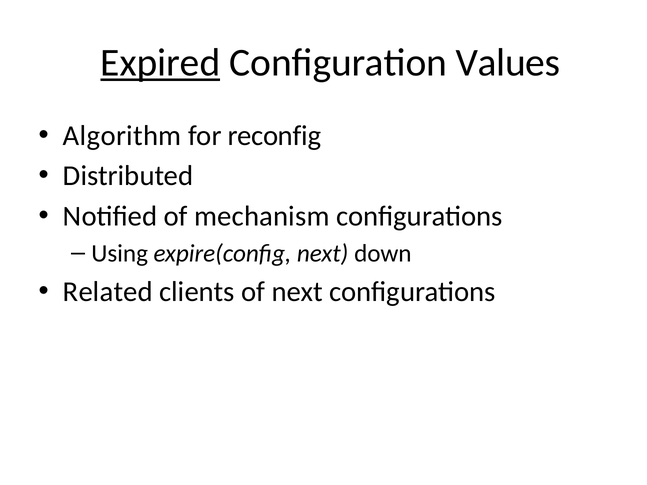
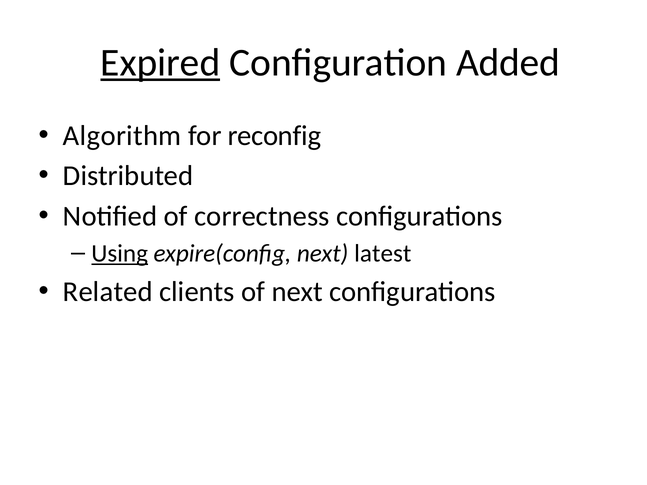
Values: Values -> Added (508, 63)
mechanism: mechanism -> correctness (262, 216)
Using underline: none -> present (120, 253)
down: down -> latest (383, 253)
